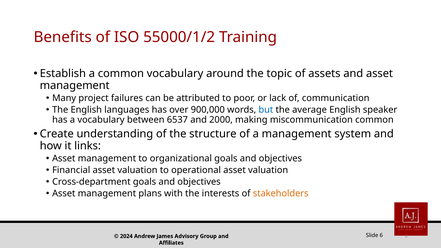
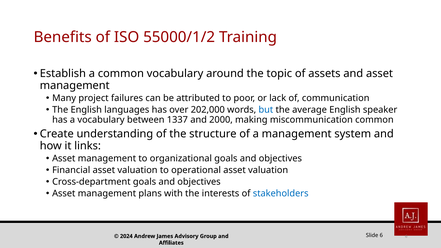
900,000: 900,000 -> 202,000 (208, 110)
6537: 6537 -> 1337 (177, 120)
stakeholders colour: orange -> blue (281, 194)
